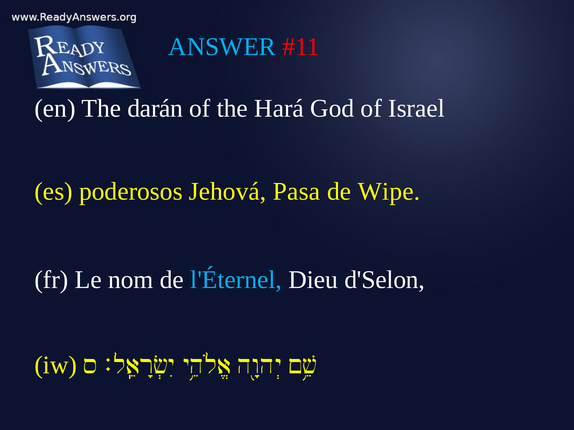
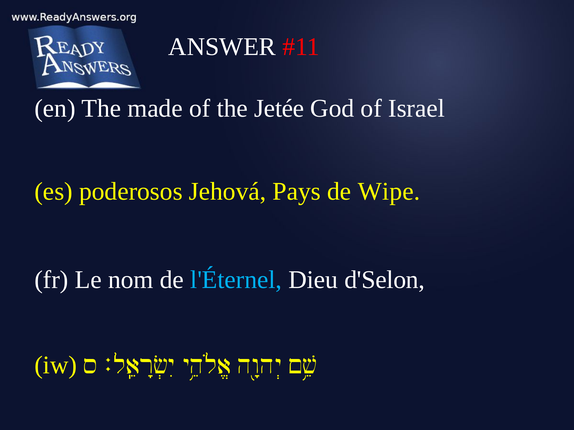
ANSWER colour: light blue -> white (222, 47)
darán: darán -> made (155, 108)
Hará: Hará -> Jetée (279, 108)
Pasa: Pasa -> Pays (297, 192)
